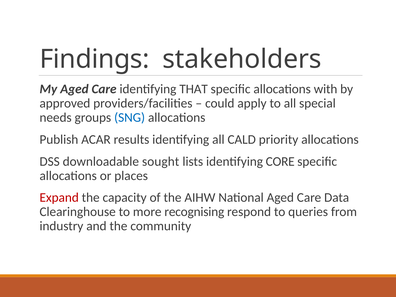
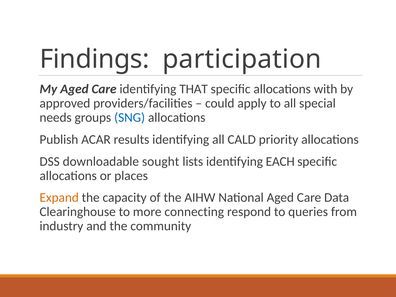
stakeholders: stakeholders -> participation (242, 59)
CORE: CORE -> EACH (280, 161)
Expand colour: red -> orange (59, 198)
recognising: recognising -> connecting (194, 212)
